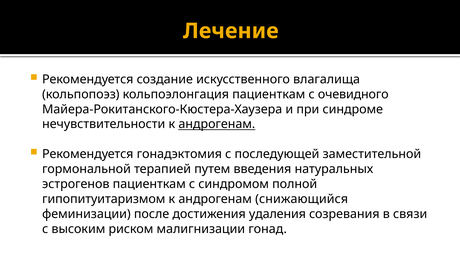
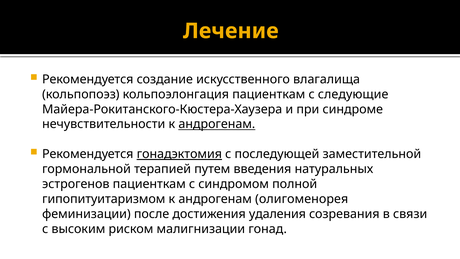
очевидного: очевидного -> следующие (353, 94)
гонадэктомия underline: none -> present (179, 154)
снижающийся: снижающийся -> олигоменорея (302, 199)
